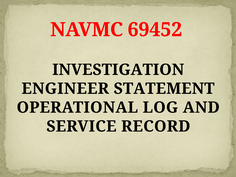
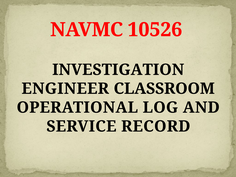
69452: 69452 -> 10526 (155, 30)
STATEMENT: STATEMENT -> CLASSROOM (164, 89)
